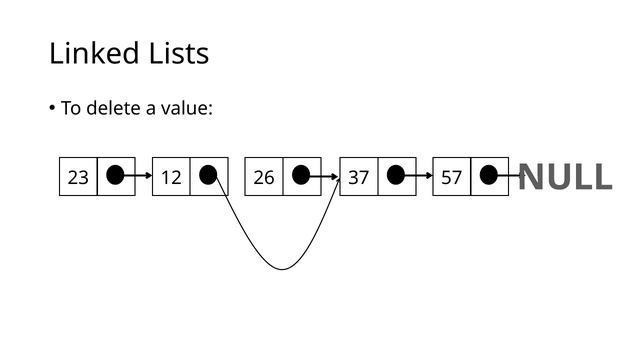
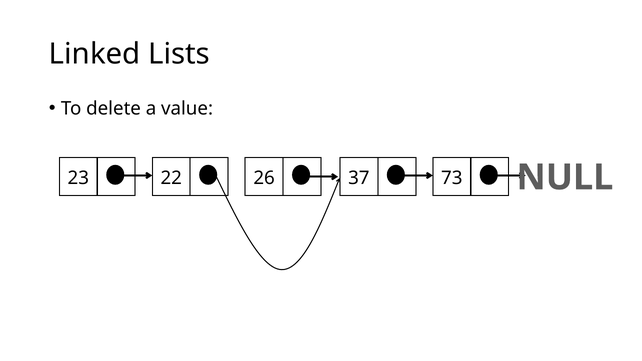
12: 12 -> 22 (171, 178)
57: 57 -> 73 (452, 178)
